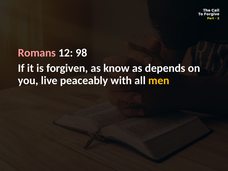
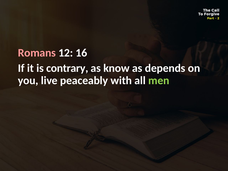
98: 98 -> 16 (81, 53)
forgiven: forgiven -> contrary (67, 68)
men colour: yellow -> light green (159, 81)
